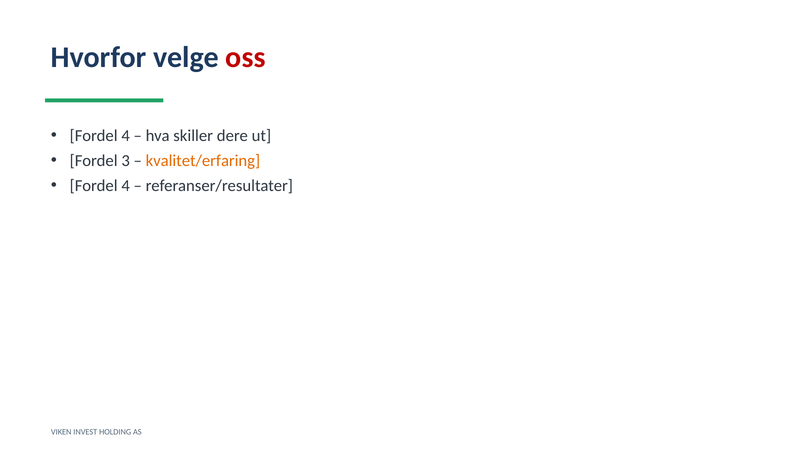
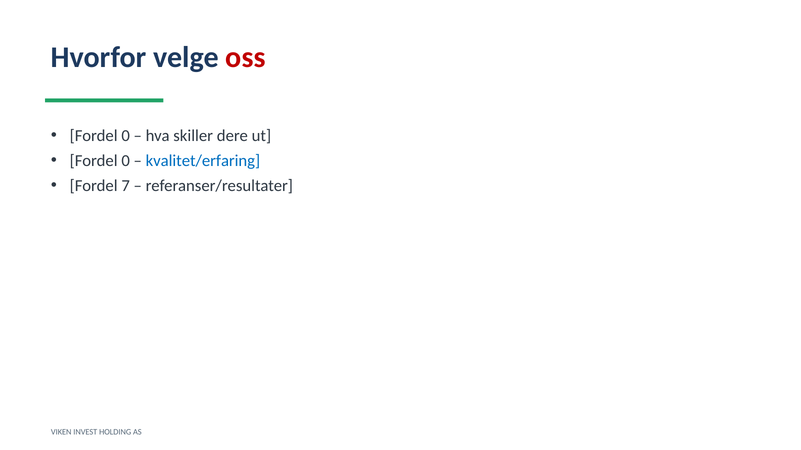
4: 4 -> 0 (126, 136)
3: 3 -> 0 (126, 161)
kvalitet/erfaring colour: orange -> blue (203, 161)
4: 4 -> 7 (126, 186)
